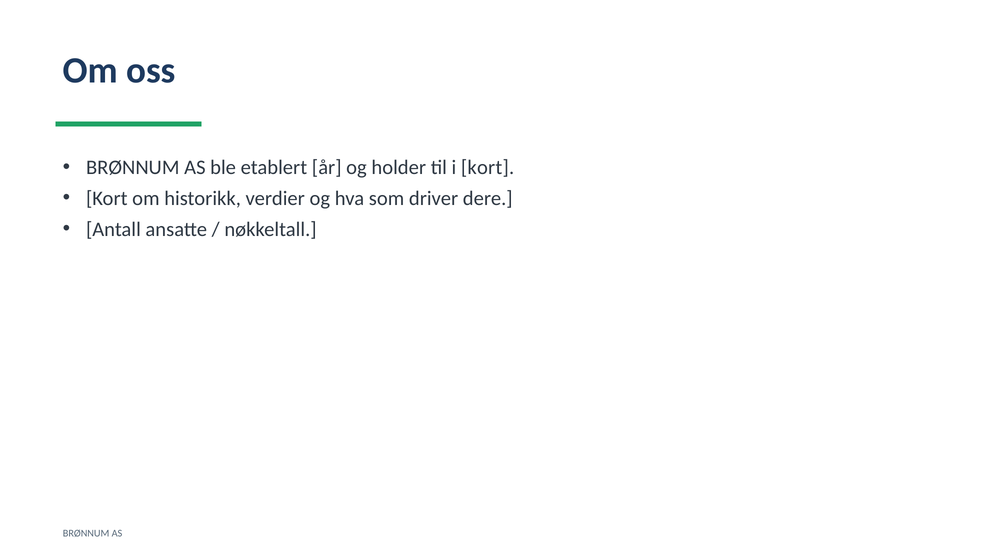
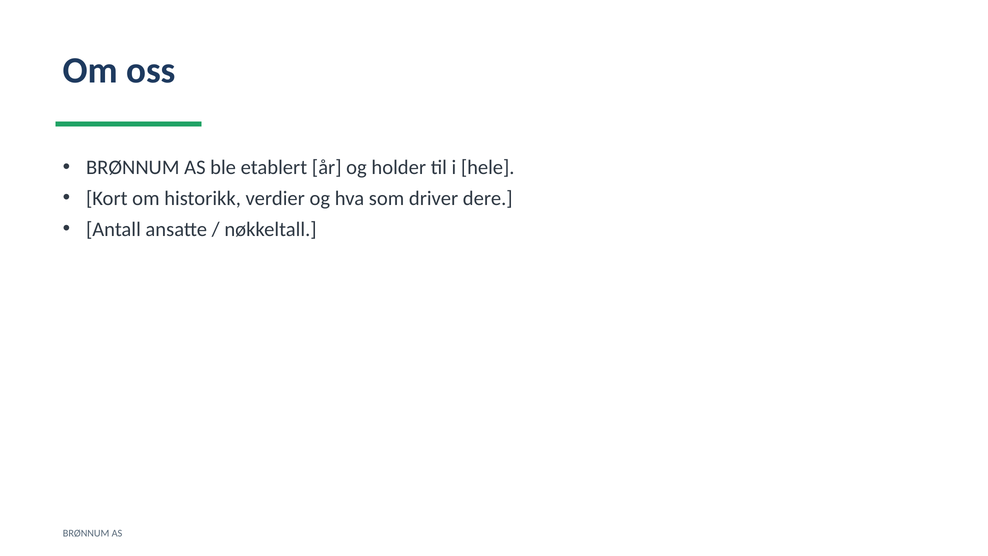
i kort: kort -> hele (488, 167)
